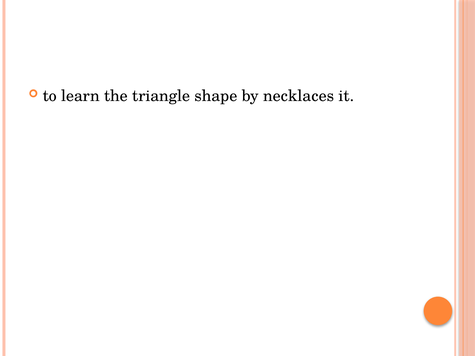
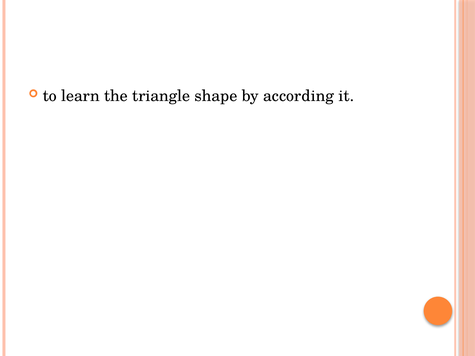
necklaces: necklaces -> according (299, 96)
